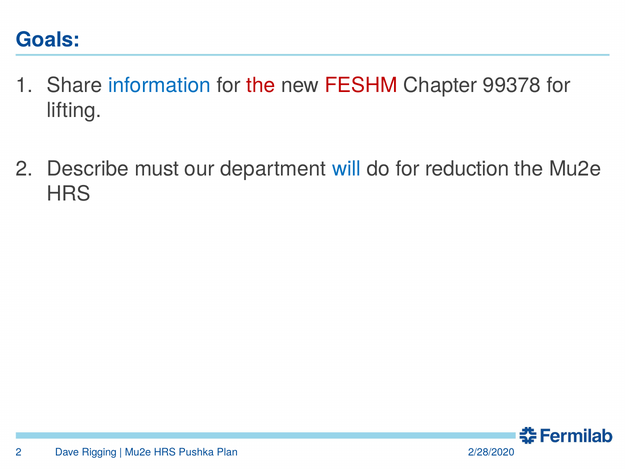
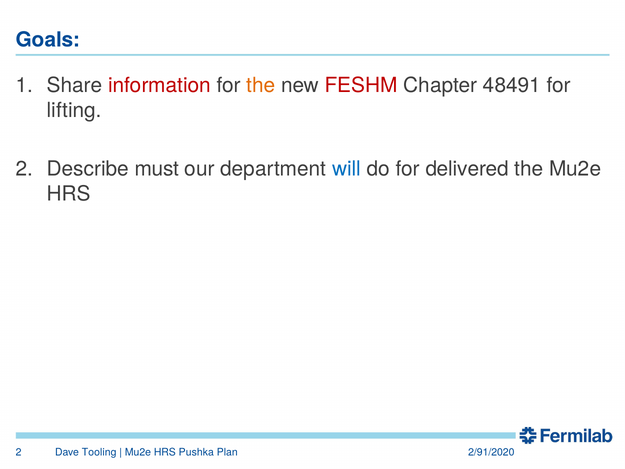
information colour: blue -> red (159, 85)
the colour: red -> orange (261, 85)
99378: 99378 -> 48491 (512, 85)
reduction: reduction -> delivered (467, 169)
Rigging: Rigging -> Tooling (99, 452)
2/28/2020: 2/28/2020 -> 2/91/2020 (491, 452)
